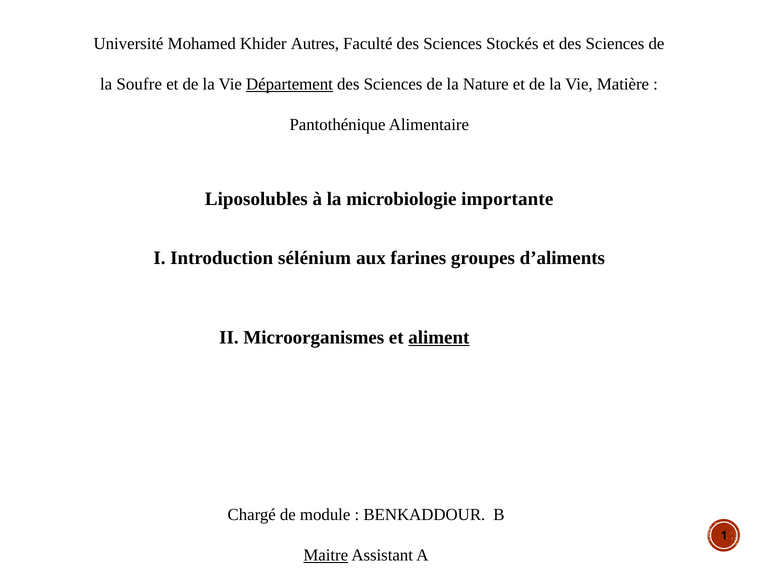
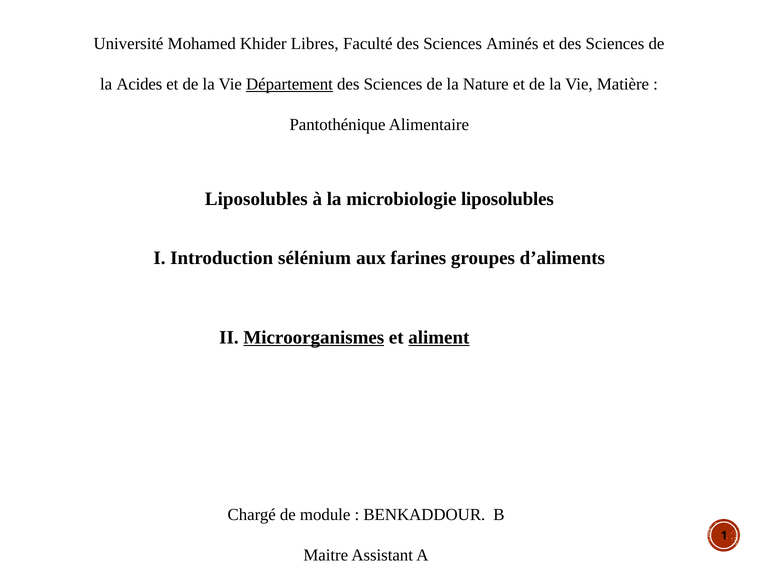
Autres: Autres -> Libres (315, 44)
Stockés: Stockés -> Aminés (512, 44)
Soufre: Soufre -> Acides (139, 84)
microbiologie importante: importante -> liposolubles (507, 199)
Microorganismes underline: none -> present (314, 338)
Maitre underline: present -> none (326, 556)
